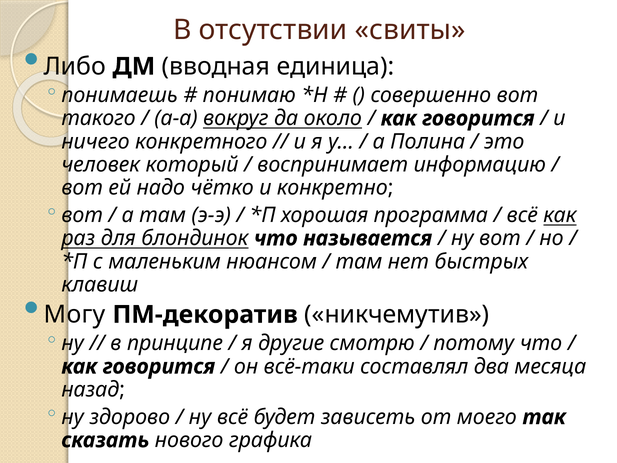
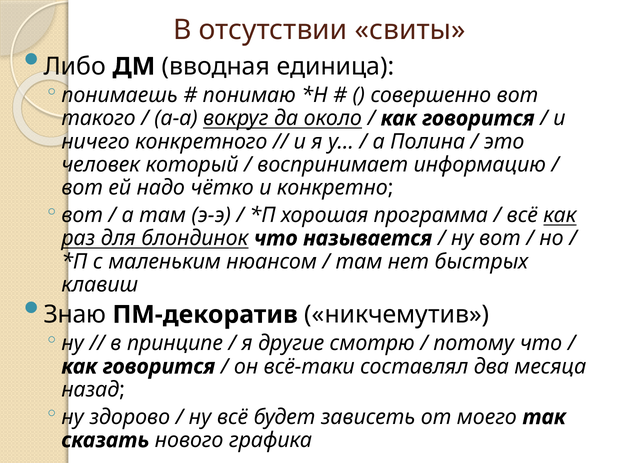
Могу: Могу -> Знаю (75, 314)
